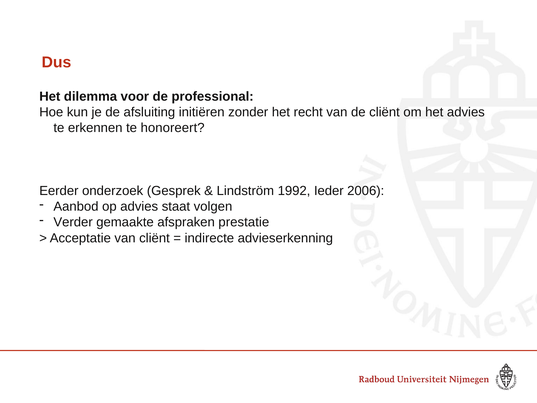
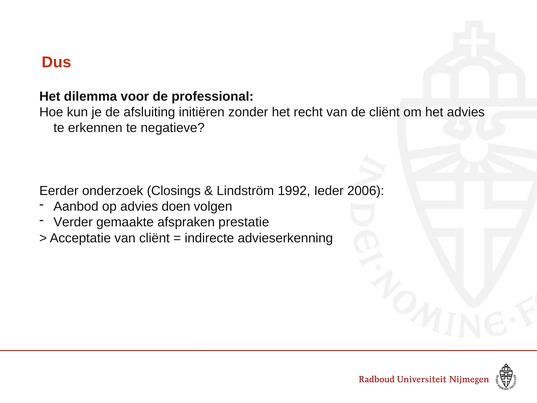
honoreert: honoreert -> negatieve (173, 128)
Gesprek: Gesprek -> Closings (174, 191)
staat: staat -> doen (176, 206)
